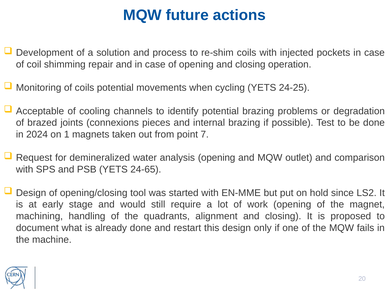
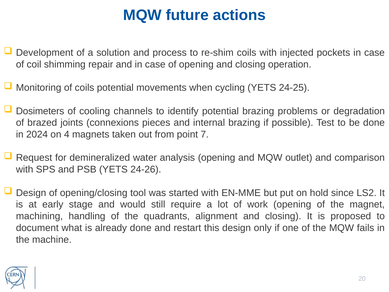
Acceptable: Acceptable -> Dosimeters (40, 111)
1: 1 -> 4 (67, 134)
24-65: 24-65 -> 24-26 (146, 169)
